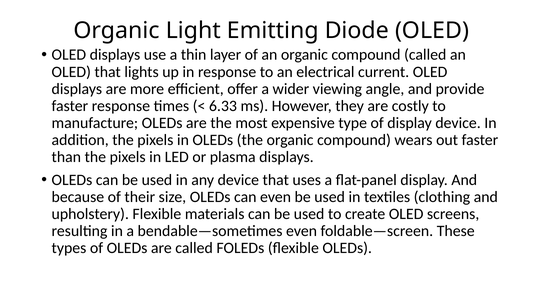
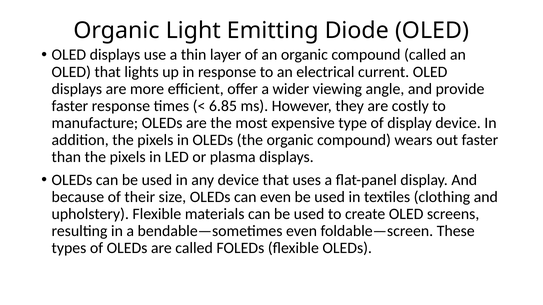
6.33: 6.33 -> 6.85 (223, 106)
